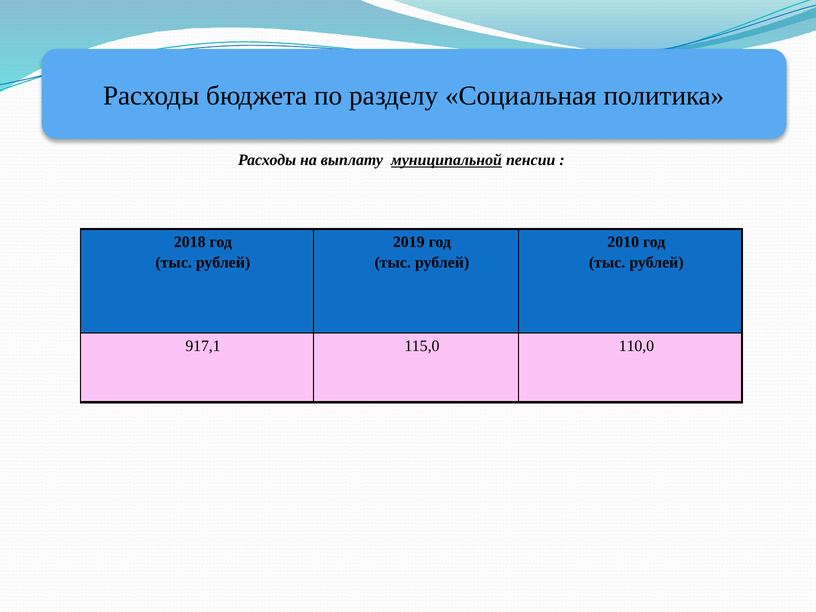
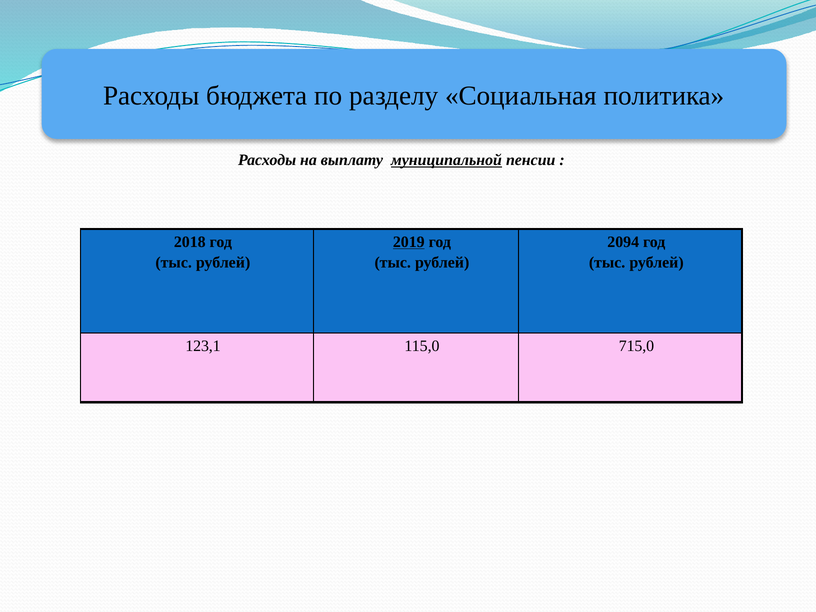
2019 underline: none -> present (409, 242)
2010: 2010 -> 2094 (623, 242)
917,1: 917,1 -> 123,1 (203, 346)
110,0: 110,0 -> 715,0 (636, 346)
